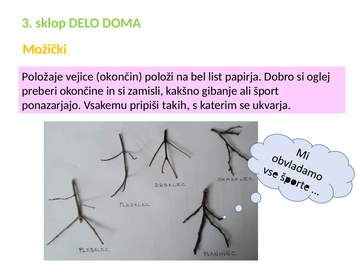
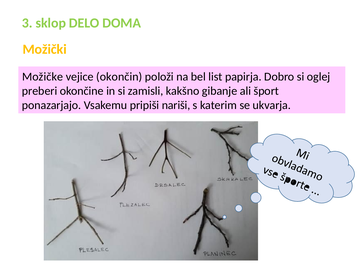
Položaje: Položaje -> Možičke (43, 77)
takih: takih -> nariši (176, 105)
